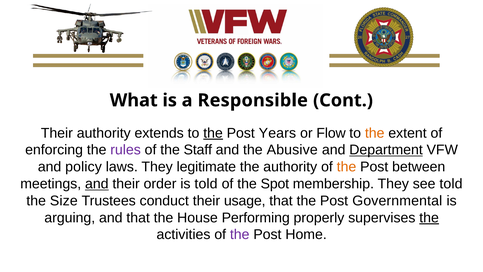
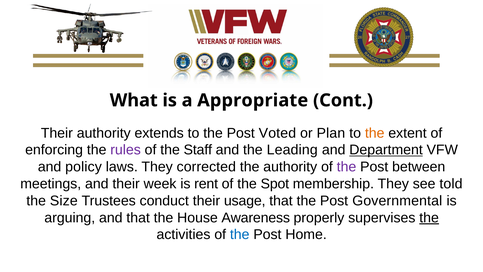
Responsible: Responsible -> Appropriate (253, 100)
the underline: present -> none (213, 133)
Years: Years -> Voted (277, 133)
Flow: Flow -> Plan (331, 133)
Abusive: Abusive -> Leading (292, 150)
legitimate: legitimate -> corrected (206, 167)
the colour: orange -> purple (346, 167)
and underline: present -> none (97, 184)
order: order -> week (160, 184)
is told: told -> rent (206, 184)
Performing: Performing -> Awareness (256, 217)
the colour: purple -> blue (240, 234)
